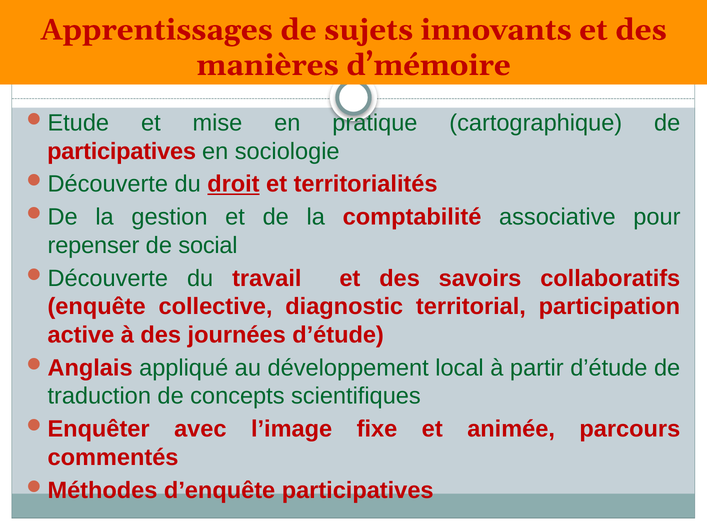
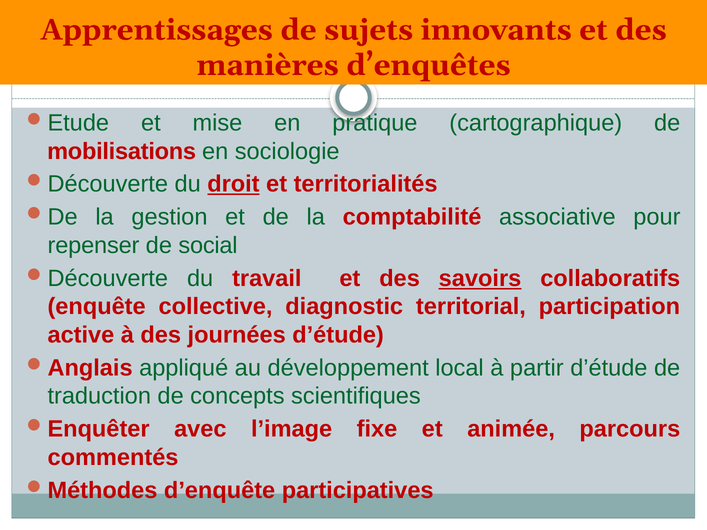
d’mémoire: d’mémoire -> d’enquêtes (428, 65)
participatives: participatives -> mobilisations (122, 151)
savoirs underline: none -> present (480, 279)
